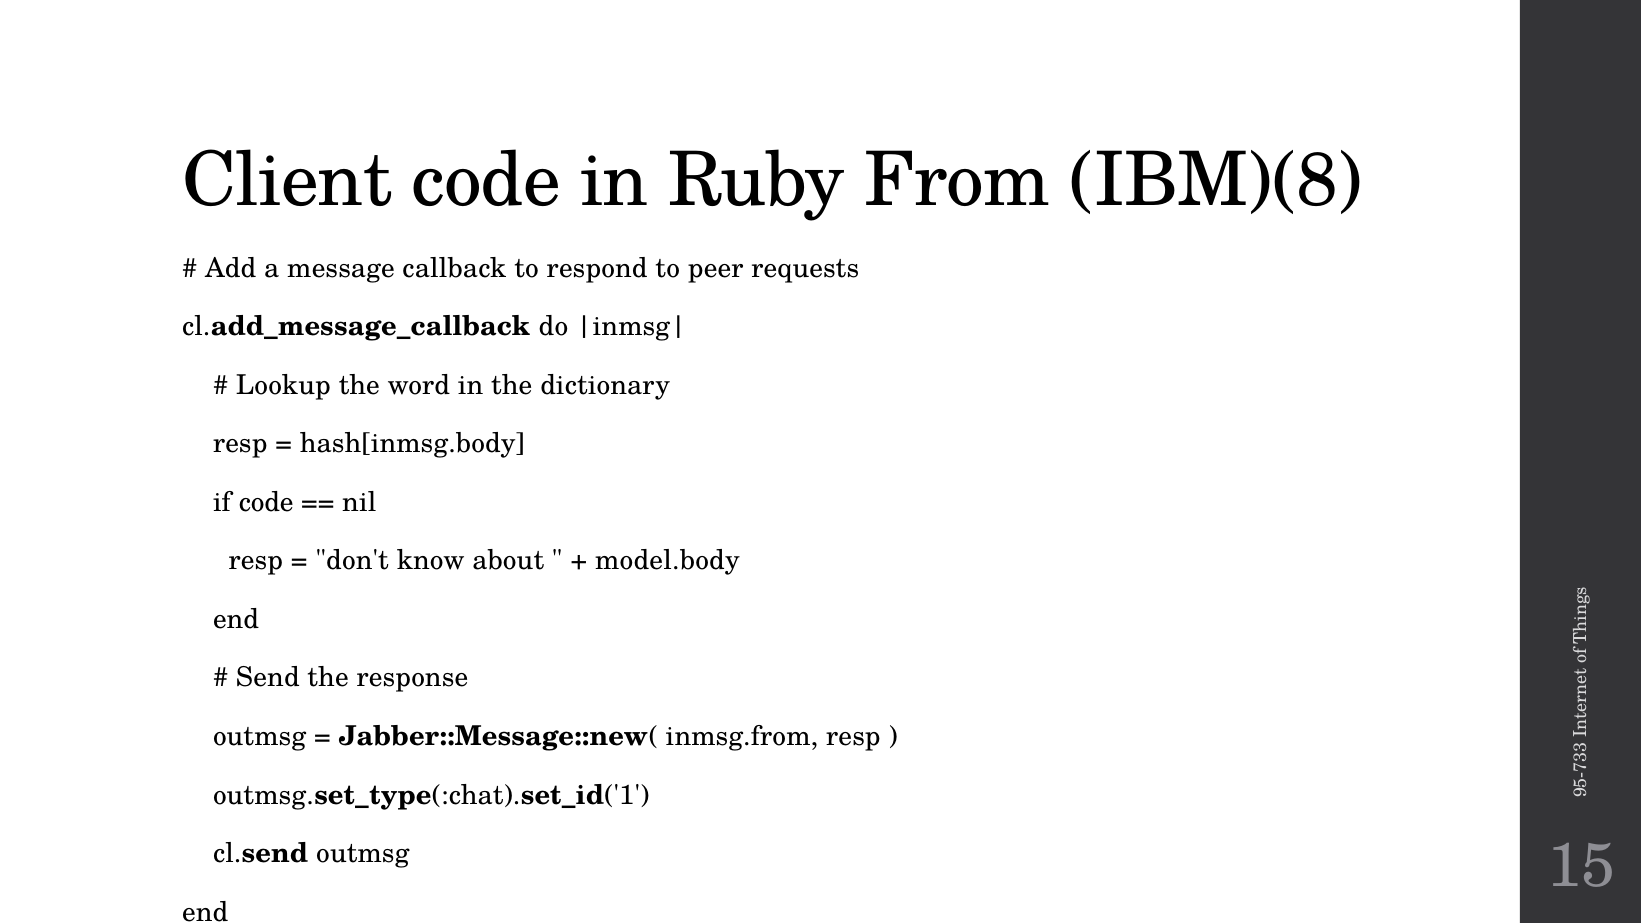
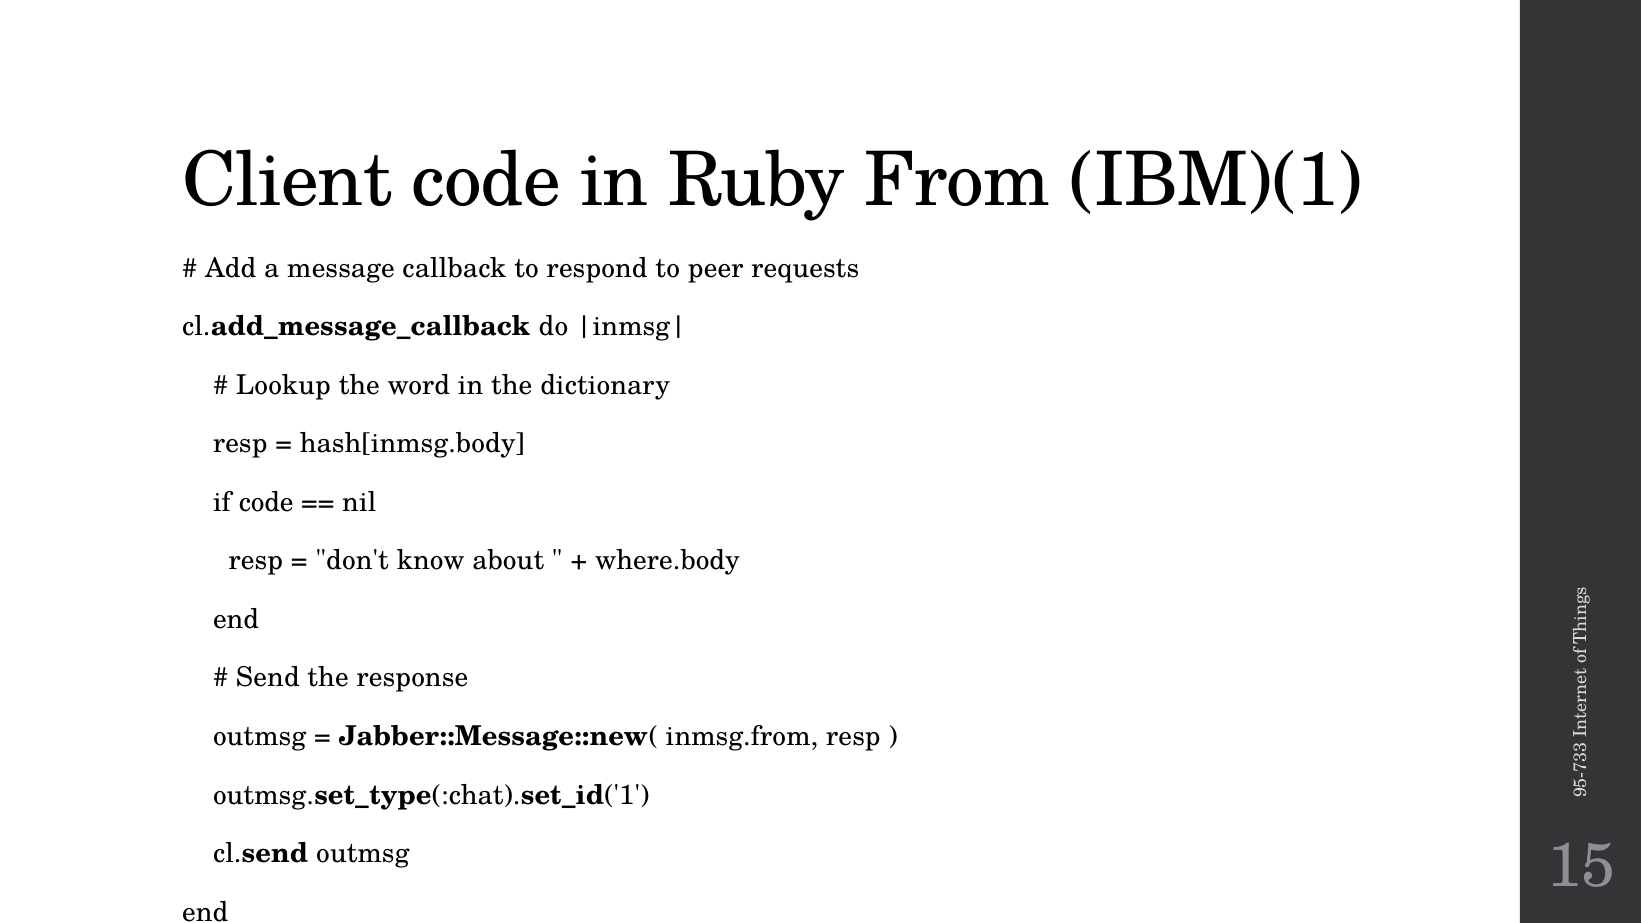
IBM)(8: IBM)(8 -> IBM)(1 (1216, 180)
model.body: model.body -> where.body (668, 561)
